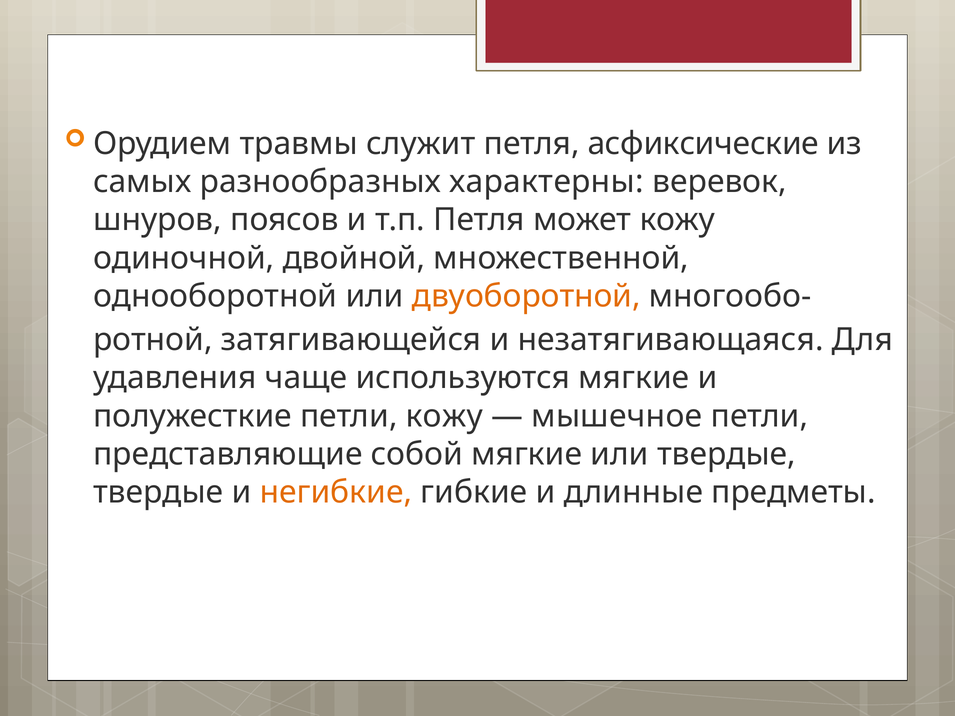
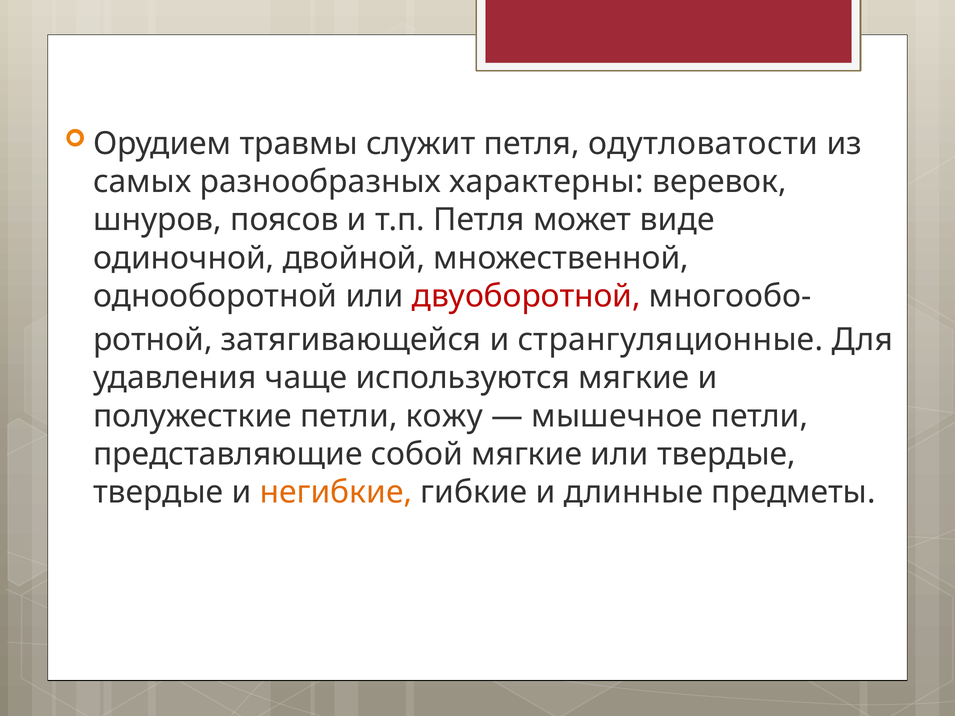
асфиксические: асфиксические -> одутловатости (703, 144)
может кожу: кожу -> виде (677, 220)
двуоборотной colour: orange -> red (526, 296)
незатягивающаяся: незатягивающаяся -> странгуляционные (670, 340)
